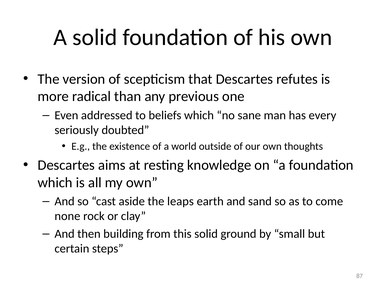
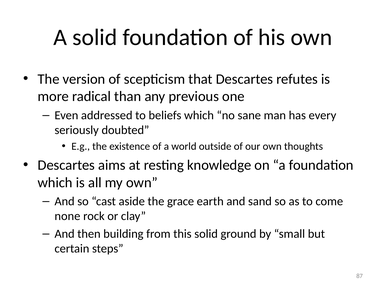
leaps: leaps -> grace (181, 202)
